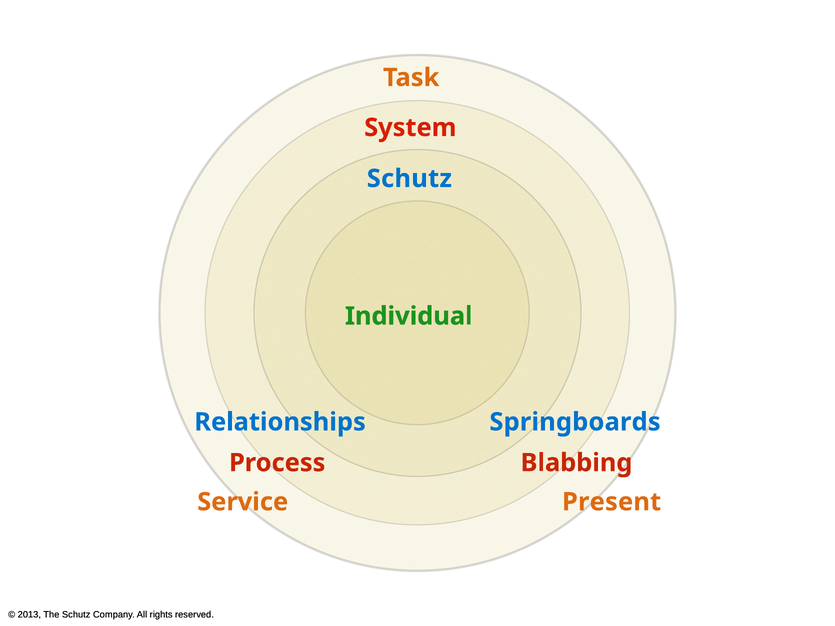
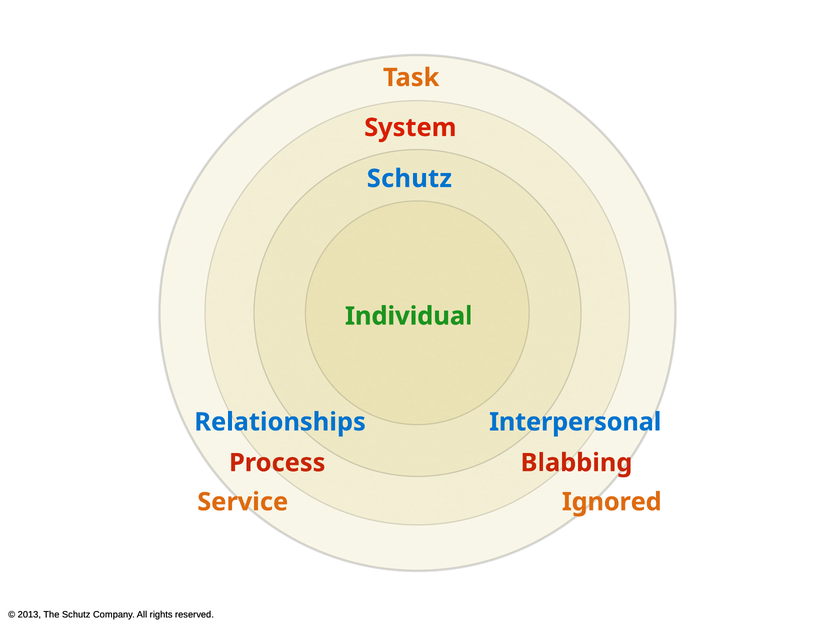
Springboards: Springboards -> Interpersonal (575, 422)
Present: Present -> Ignored (612, 502)
